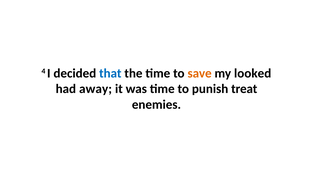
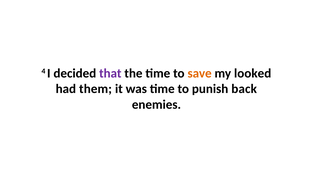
that colour: blue -> purple (110, 73)
away: away -> them (95, 89)
treat: treat -> back (244, 89)
